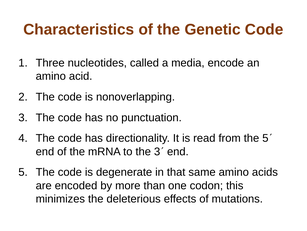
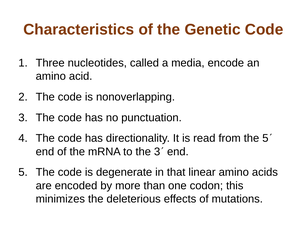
same: same -> linear (202, 172)
